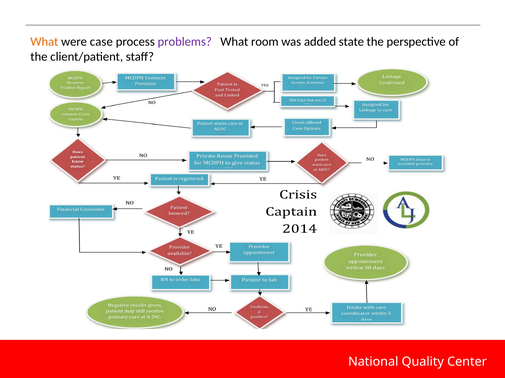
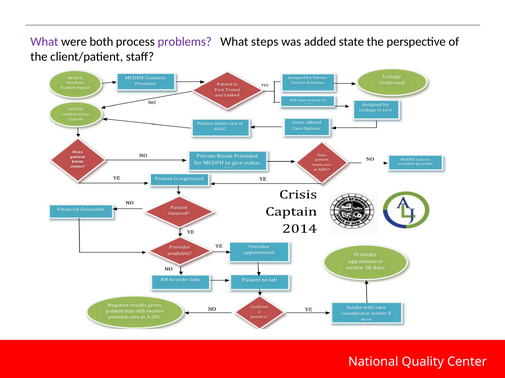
What colour: orange -> purple (44, 42)
case: case -> both (101, 42)
room: room -> steps (265, 42)
